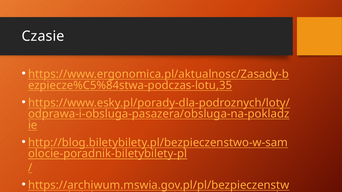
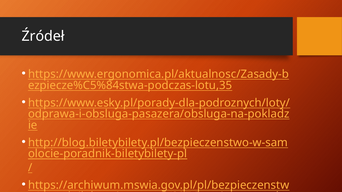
Czasie: Czasie -> Źródeł (43, 36)
